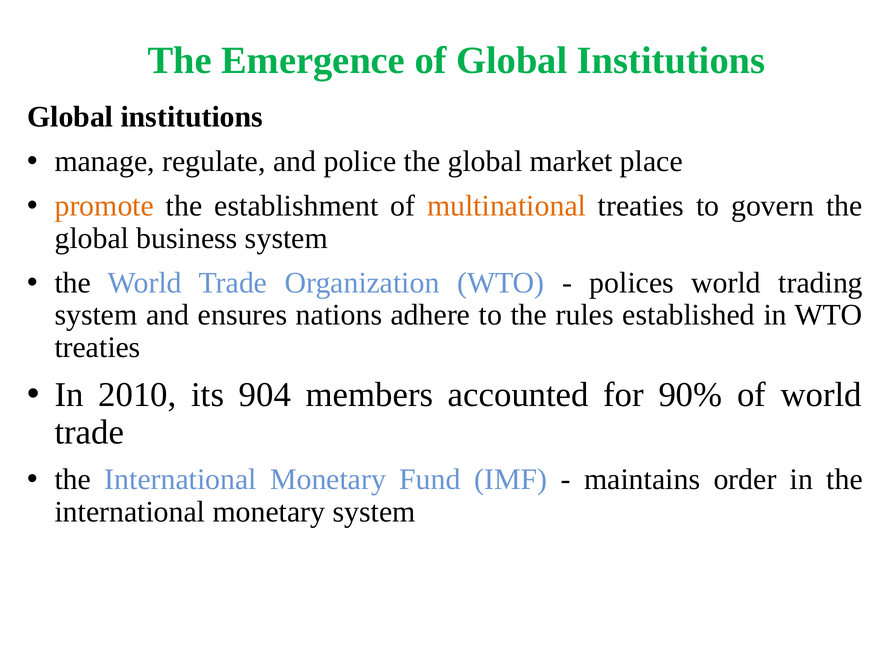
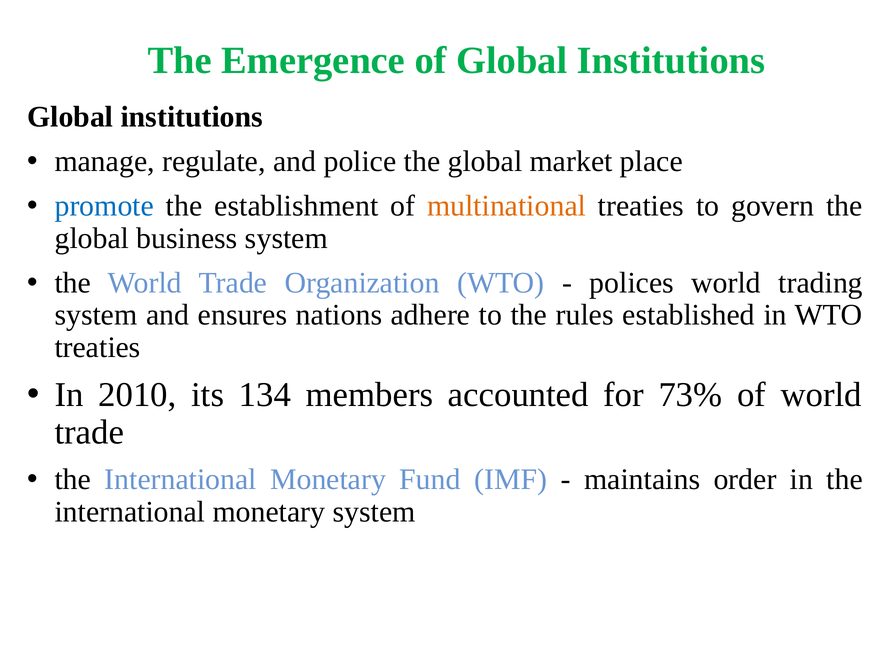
promote colour: orange -> blue (104, 206)
904: 904 -> 134 (265, 395)
90%: 90% -> 73% (690, 395)
